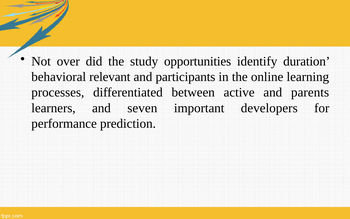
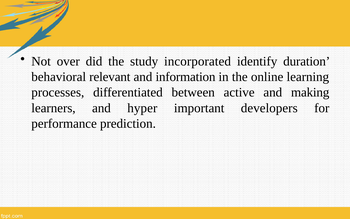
opportunities: opportunities -> incorporated (198, 61)
participants: participants -> information (185, 77)
parents: parents -> making (310, 92)
seven: seven -> hyper (142, 108)
